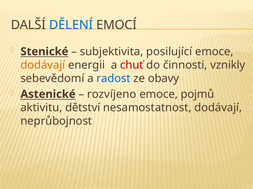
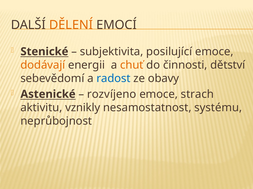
DĚLENÍ colour: blue -> orange (71, 25)
chuť colour: red -> orange (132, 65)
vznikly: vznikly -> dětství (228, 65)
pojmů: pojmů -> strach (197, 95)
dětství: dětství -> vznikly (83, 108)
nesamostatnost dodávají: dodávají -> systému (218, 108)
